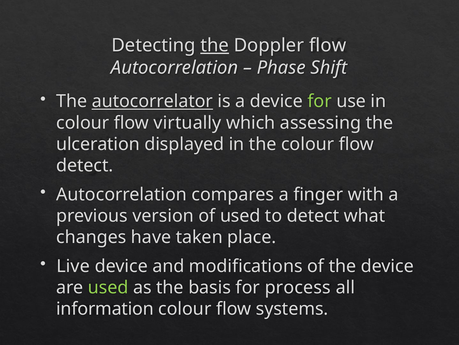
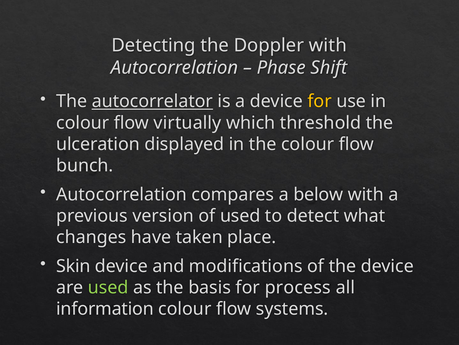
the underline: present -> none (215, 45)
Doppler flow: flow -> with (328, 45)
for colour: light green -> yellow (320, 101)
assessing: assessing -> threshold (321, 123)
detect: detect -> bunch (85, 165)
finger: finger -> below (318, 194)
Live: Live -> Skin (73, 266)
